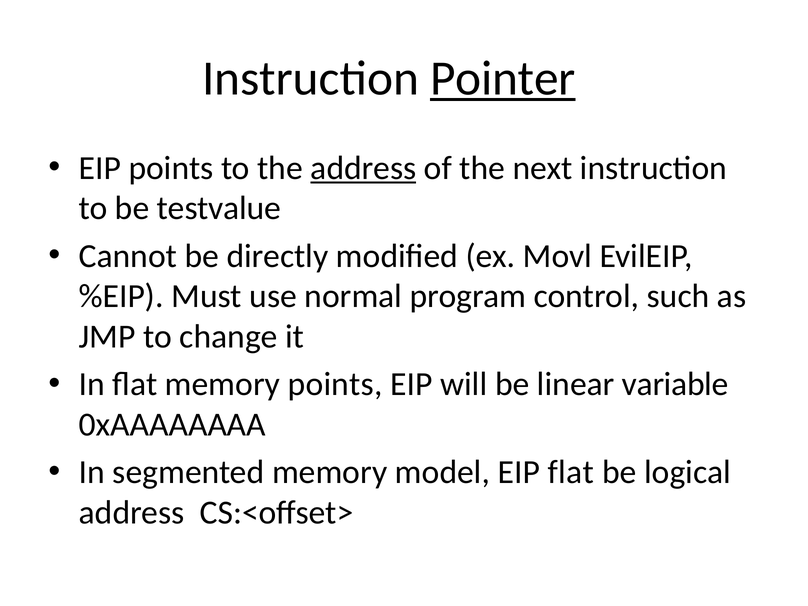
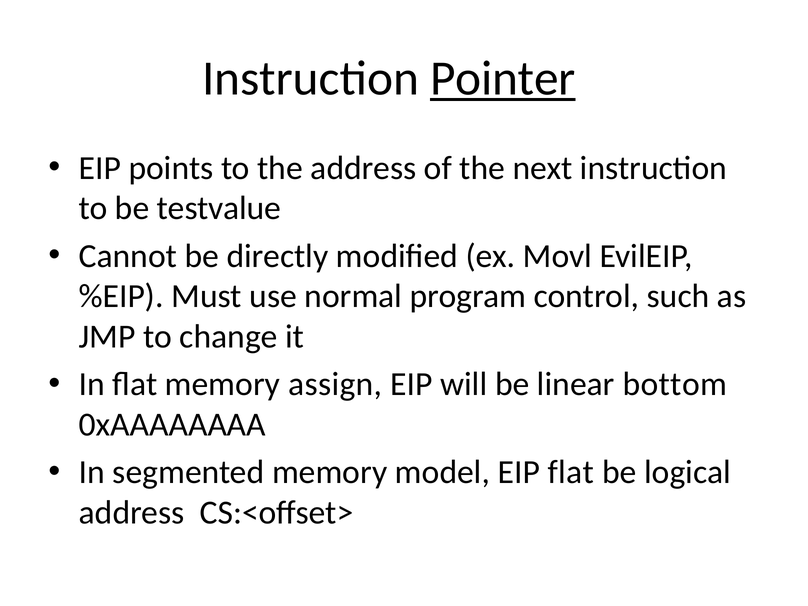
address underline: present -> none (363, 168)
memory points: points -> assign (335, 384)
variable: variable -> bottom (675, 384)
